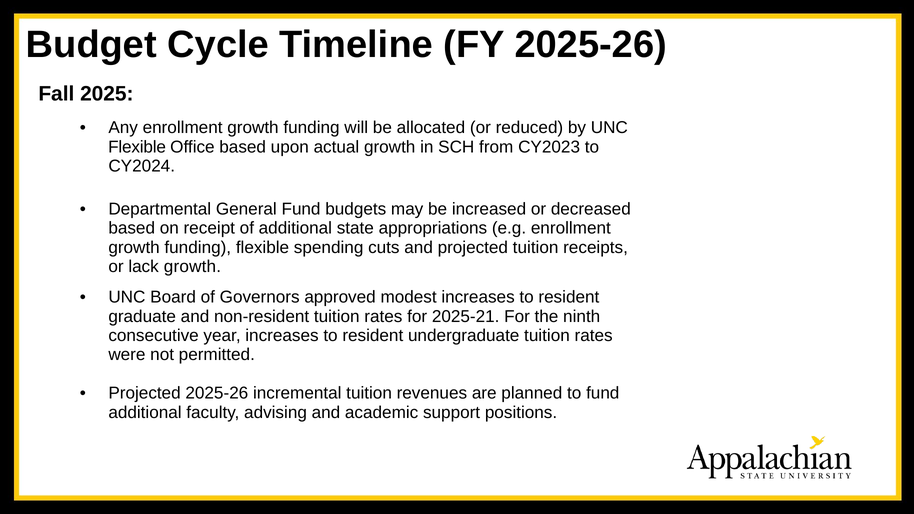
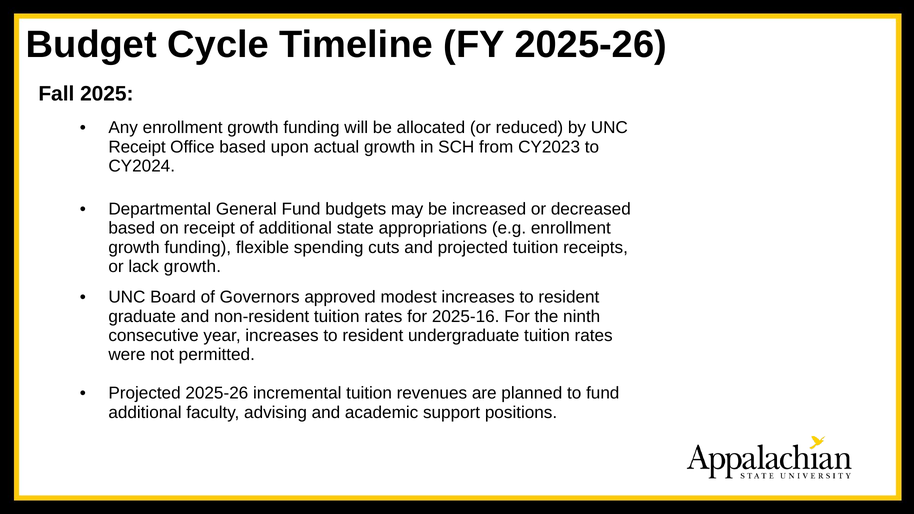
Flexible: Flexible -> Receipt (137, 147)
2025-21: 2025-21 -> 2025-16 (466, 317)
